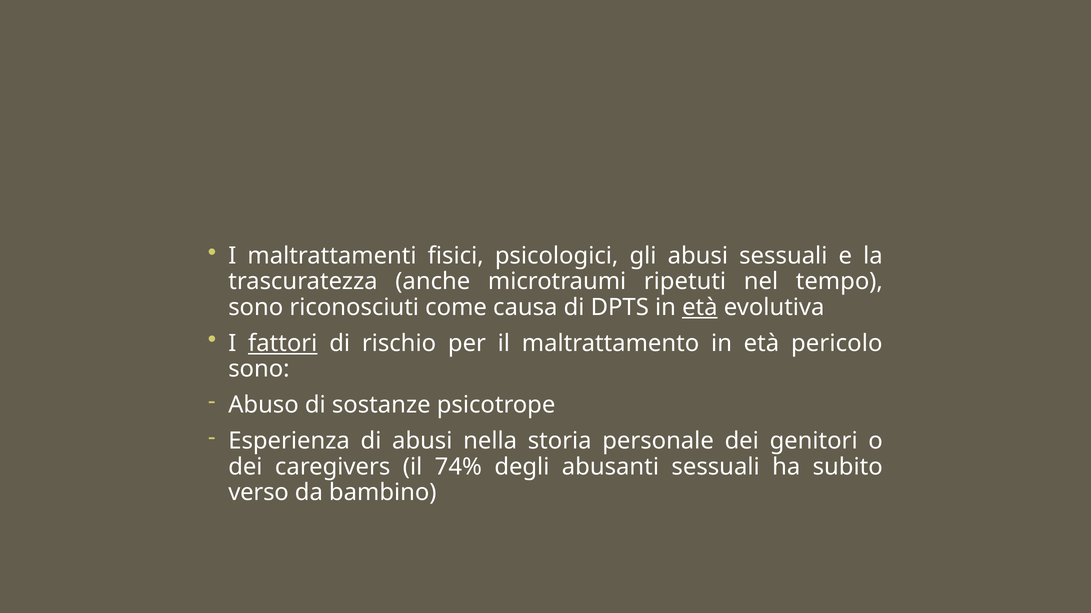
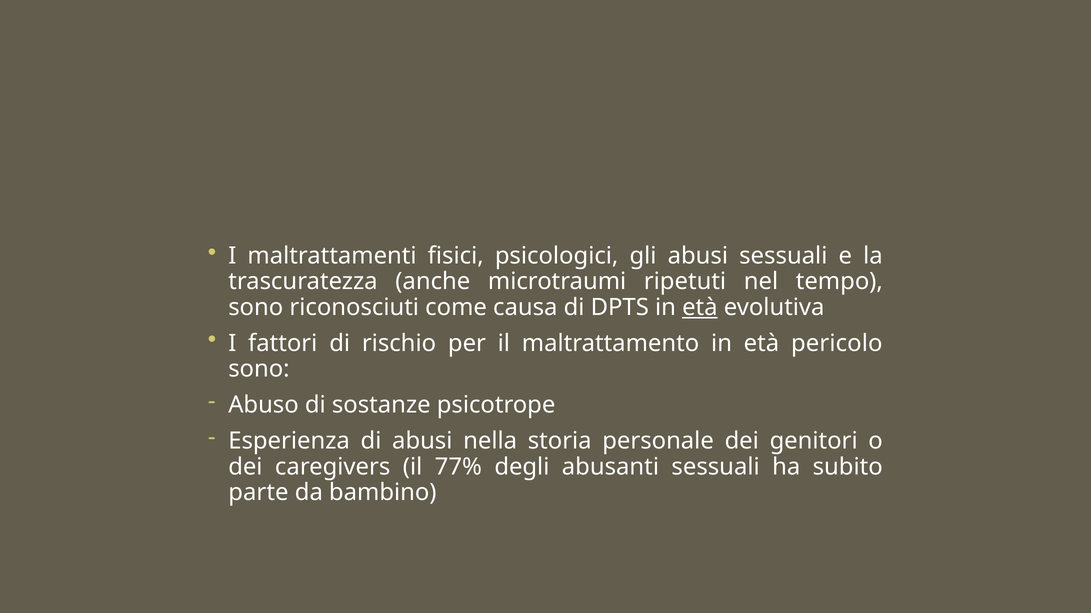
fattori underline: present -> none (283, 344)
74%: 74% -> 77% (458, 467)
verso: verso -> parte (258, 493)
